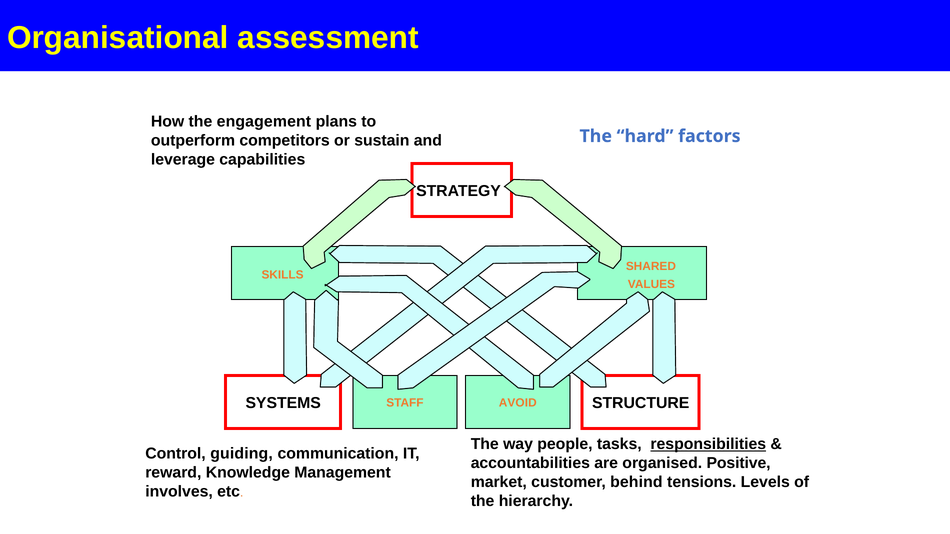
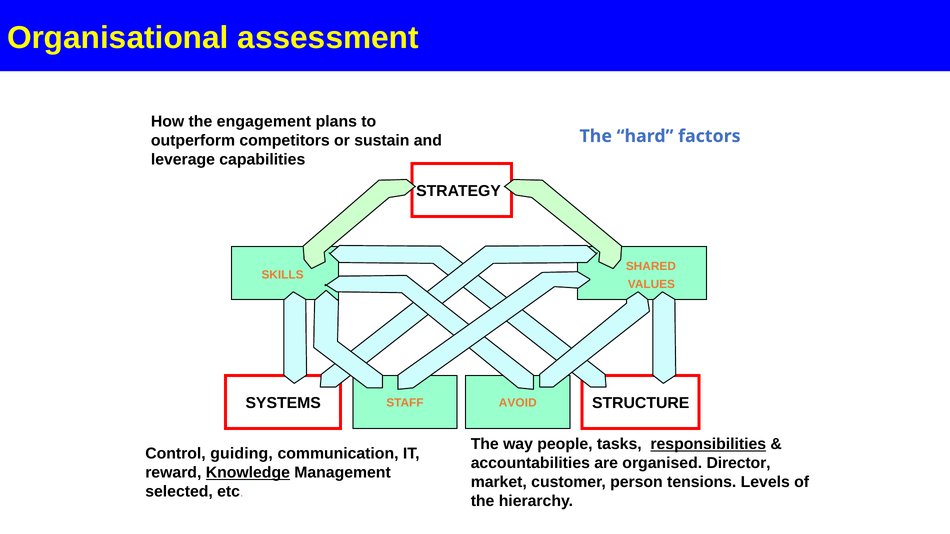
Positive: Positive -> Director (739, 463)
Knowledge underline: none -> present (248, 473)
behind: behind -> person (636, 482)
involves: involves -> selected (179, 492)
